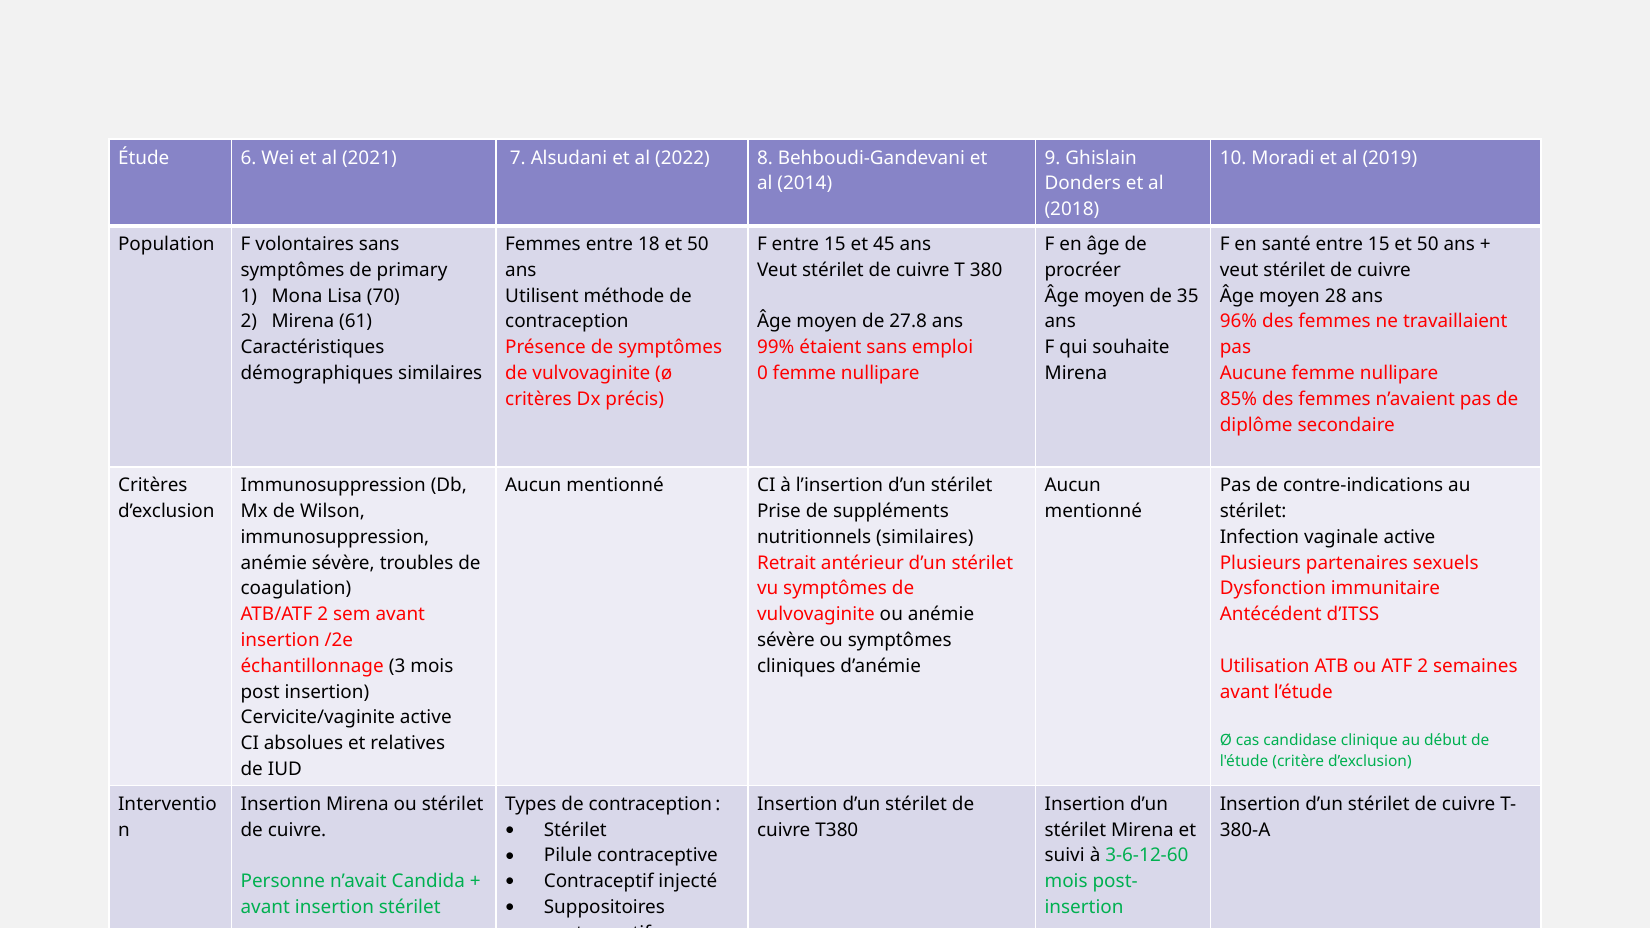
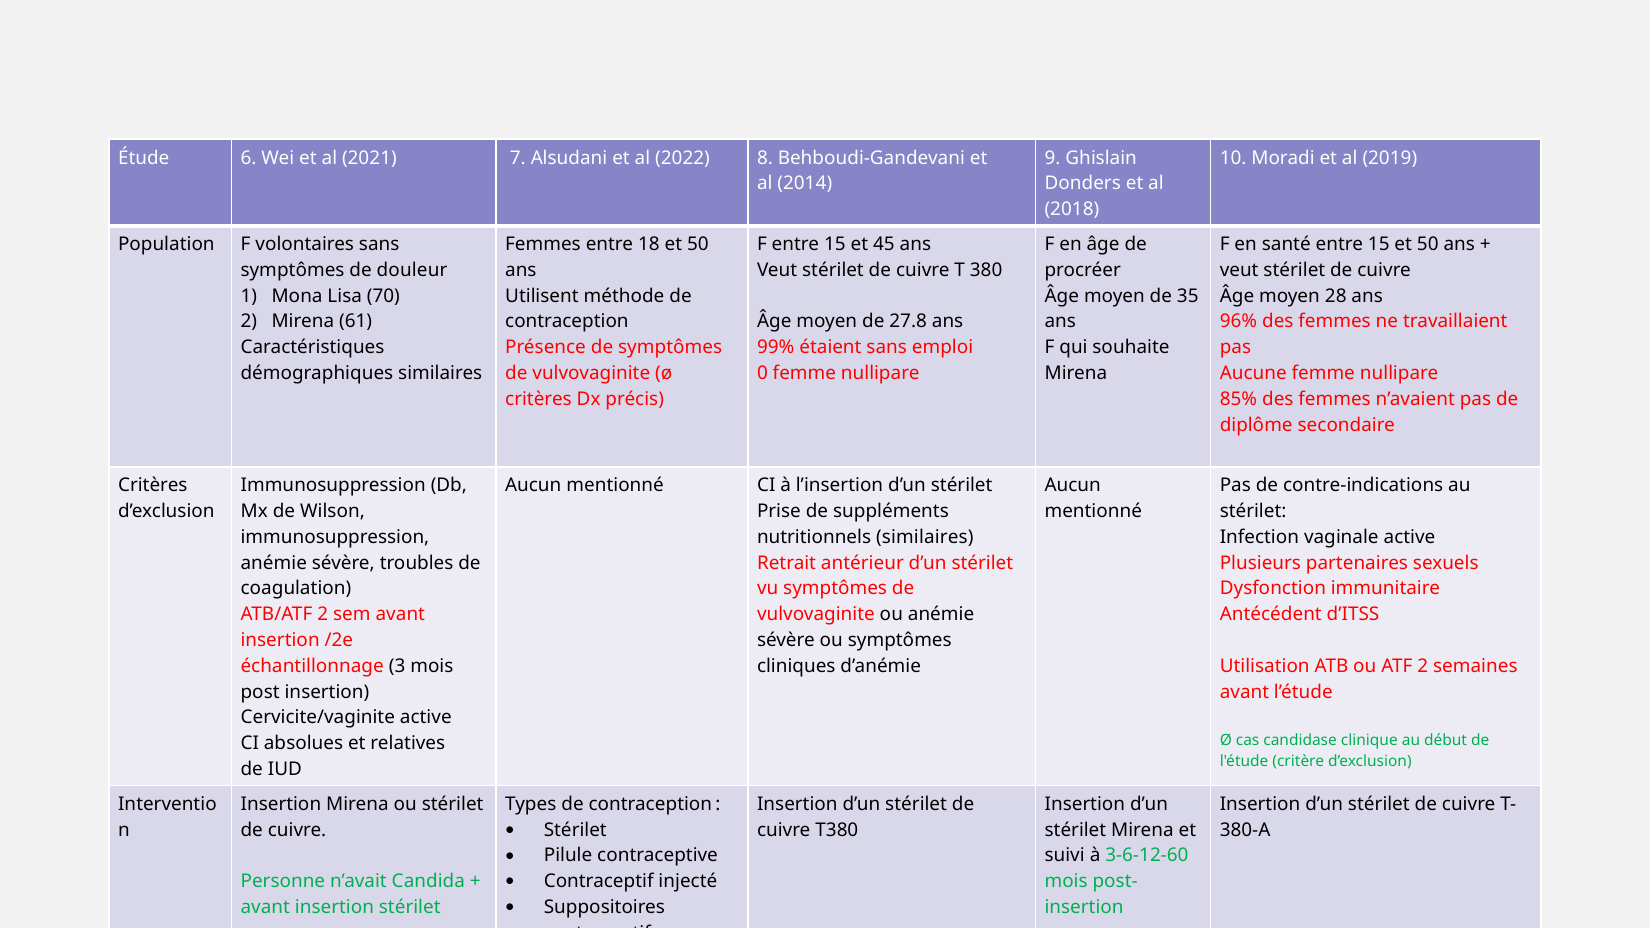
primary: primary -> douleur (412, 270)
